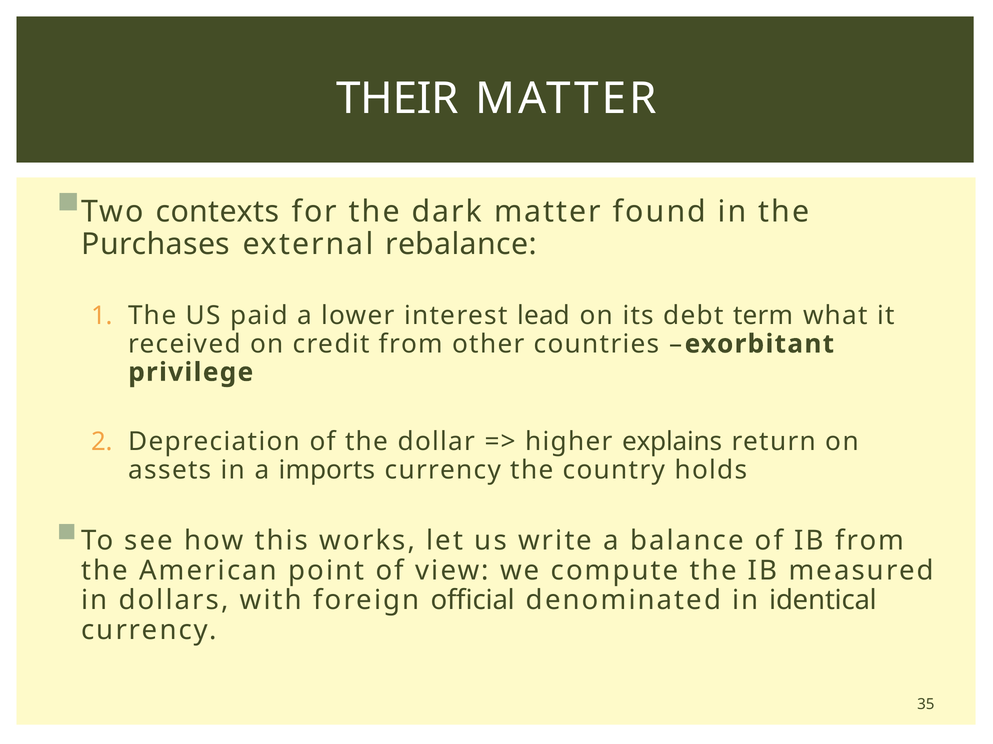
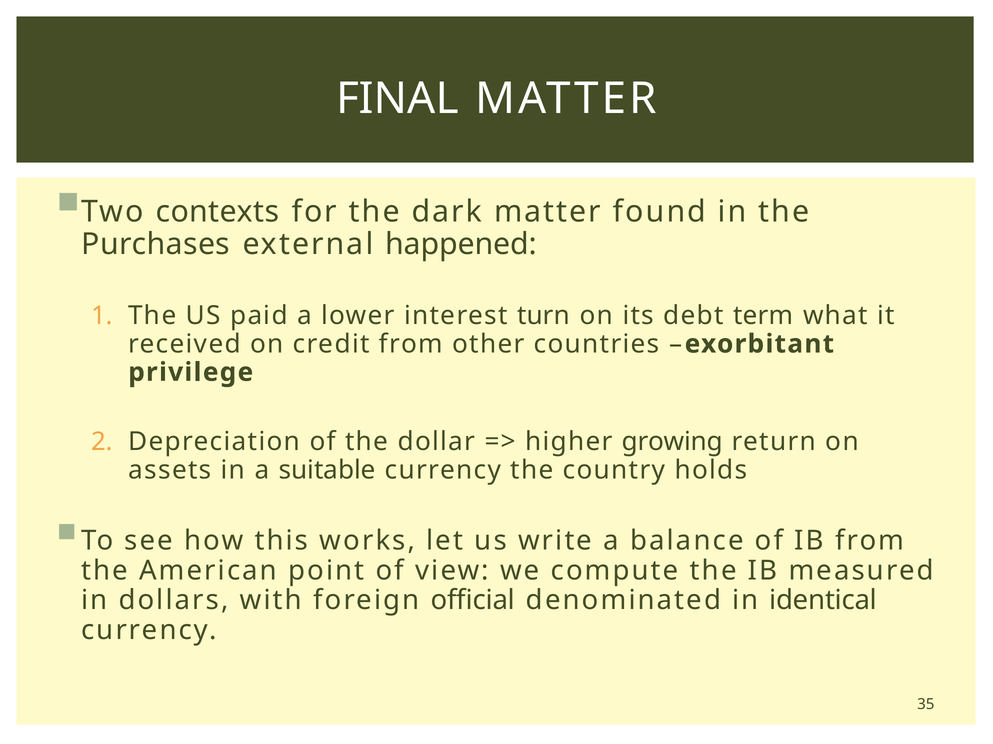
THEIR: THEIR -> FINAL (397, 99)
rebalance: rebalance -> happened (461, 245)
lead: lead -> turn (544, 316)
explains: explains -> growing (672, 442)
imports: imports -> suitable (327, 470)
